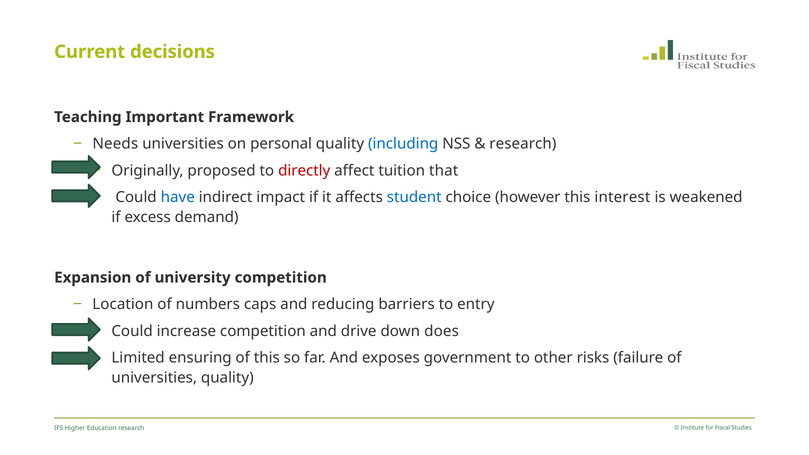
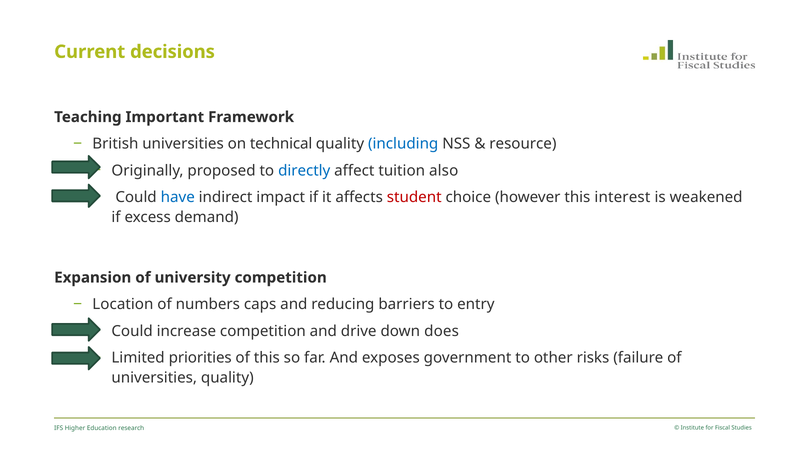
Needs: Needs -> British (115, 144)
personal: personal -> technical (281, 144)
research: research -> resource (523, 144)
directly colour: red -> blue (304, 171)
that: that -> also (444, 171)
student colour: blue -> red (414, 197)
ensuring: ensuring -> priorities (200, 358)
